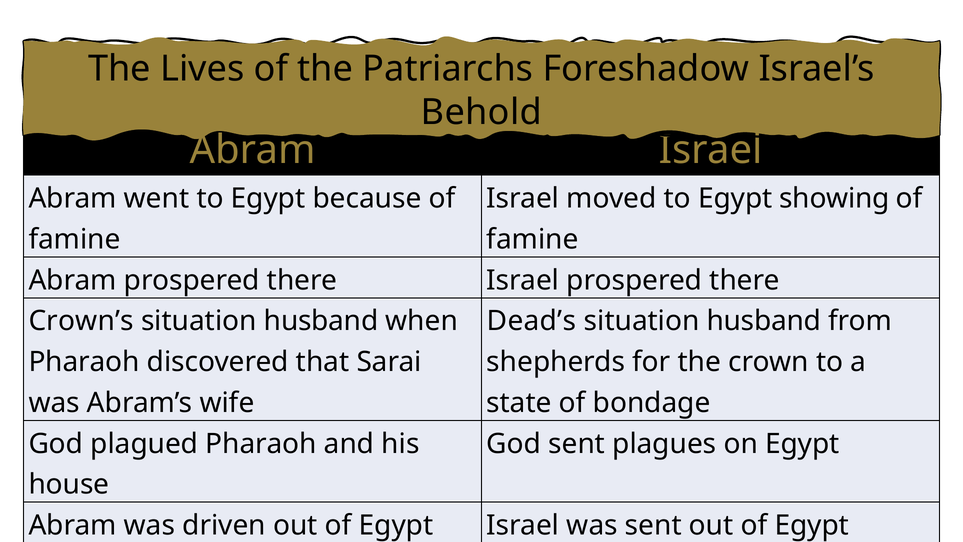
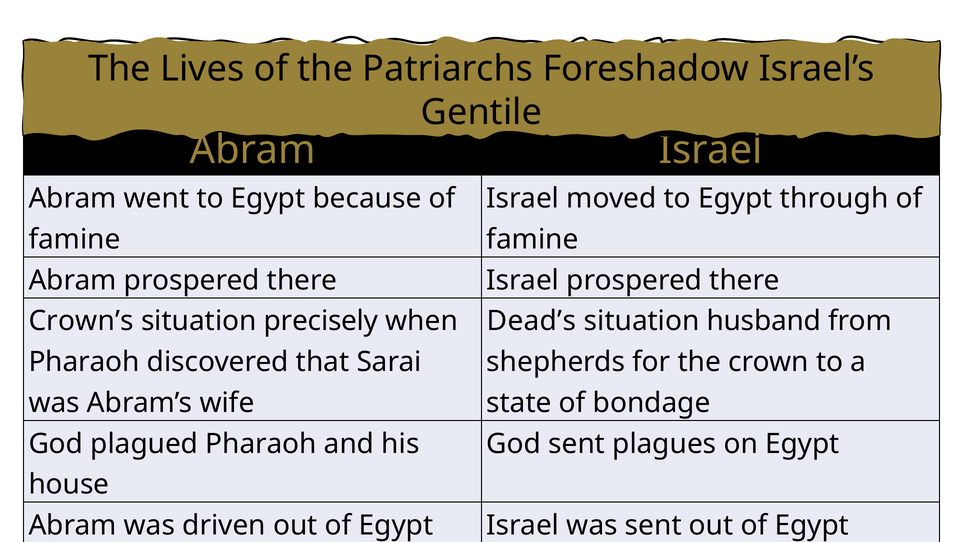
Behold: Behold -> Gentile (481, 112)
showing: showing -> through (834, 199)
husband: husband -> precisely (321, 321)
